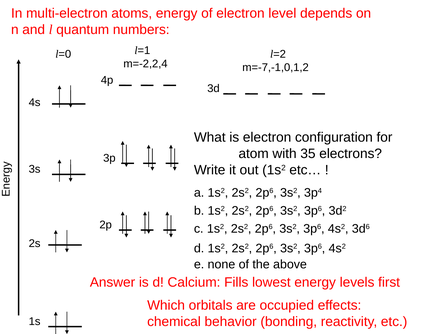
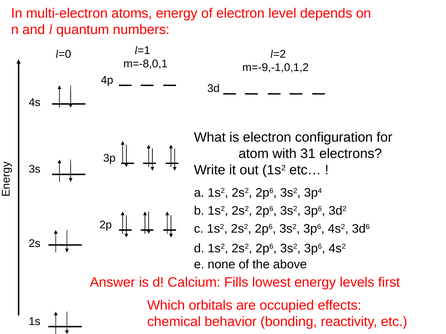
m=-2,2,4: m=-2,2,4 -> m=-8,0,1 (145, 64)
m=-7,-1,0,1,2: m=-7,-1,0,1,2 -> m=-9,-1,0,1,2 (276, 68)
35: 35 -> 31 (308, 154)
